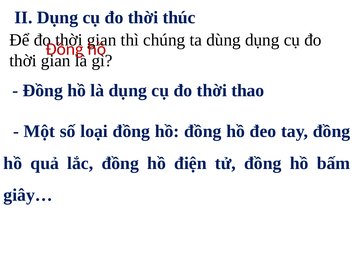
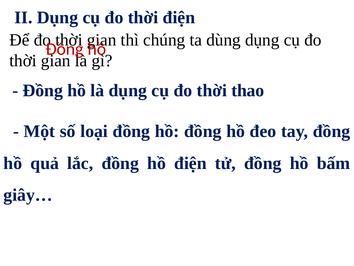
thời thúc: thúc -> điện (179, 18)
